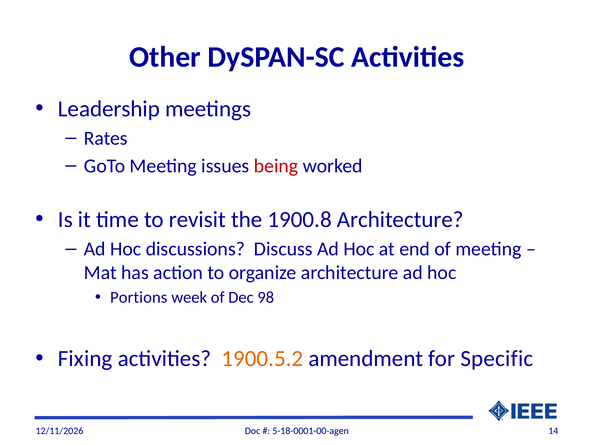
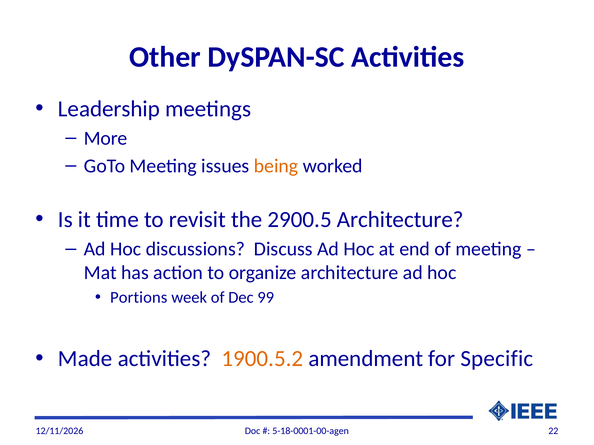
Rates: Rates -> More (106, 138)
being colour: red -> orange (276, 166)
1900.8: 1900.8 -> 2900.5 (300, 220)
98: 98 -> 99 (266, 298)
Fixing: Fixing -> Made (85, 359)
14: 14 -> 22 (553, 431)
